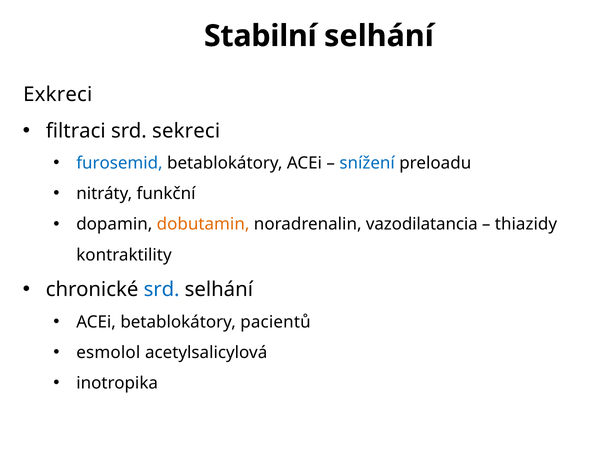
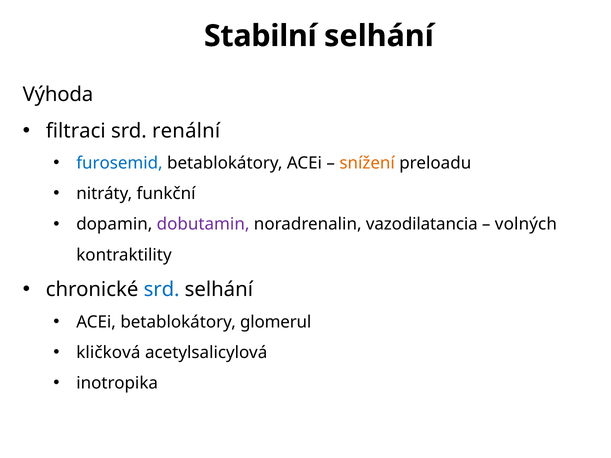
Exkreci: Exkreci -> Výhoda (58, 94)
sekreci: sekreci -> renální (186, 131)
snížení colour: blue -> orange (367, 163)
dobutamin colour: orange -> purple (203, 225)
thiazidy: thiazidy -> volných (526, 225)
pacientů: pacientů -> glomerul (276, 322)
esmolol: esmolol -> kličková (108, 353)
